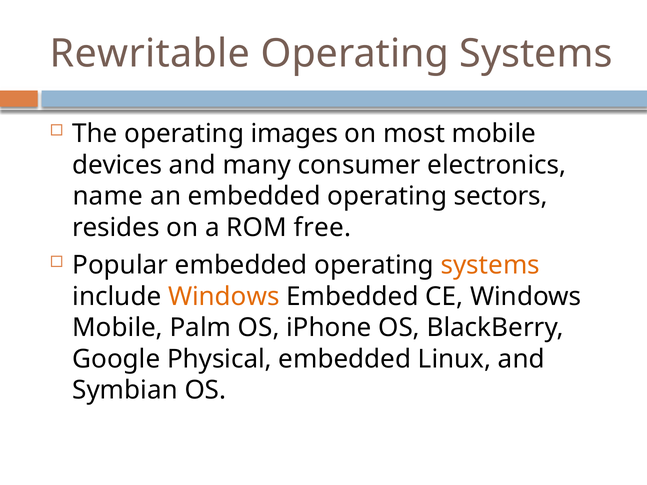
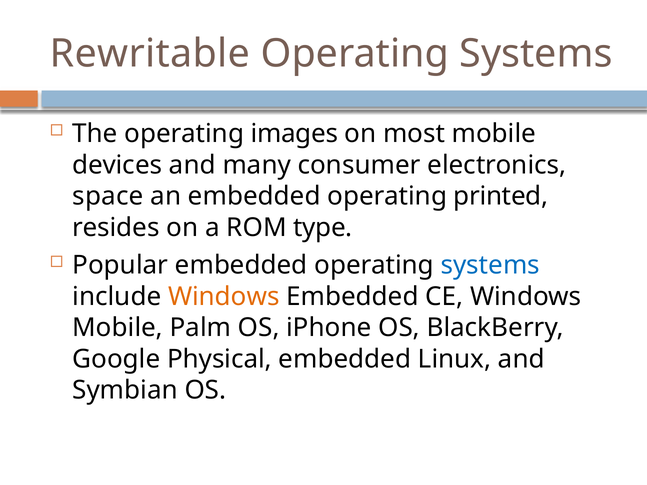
name: name -> space (108, 196)
sectors: sectors -> printed (501, 196)
free: free -> type (323, 228)
systems colour: orange -> blue (490, 265)
